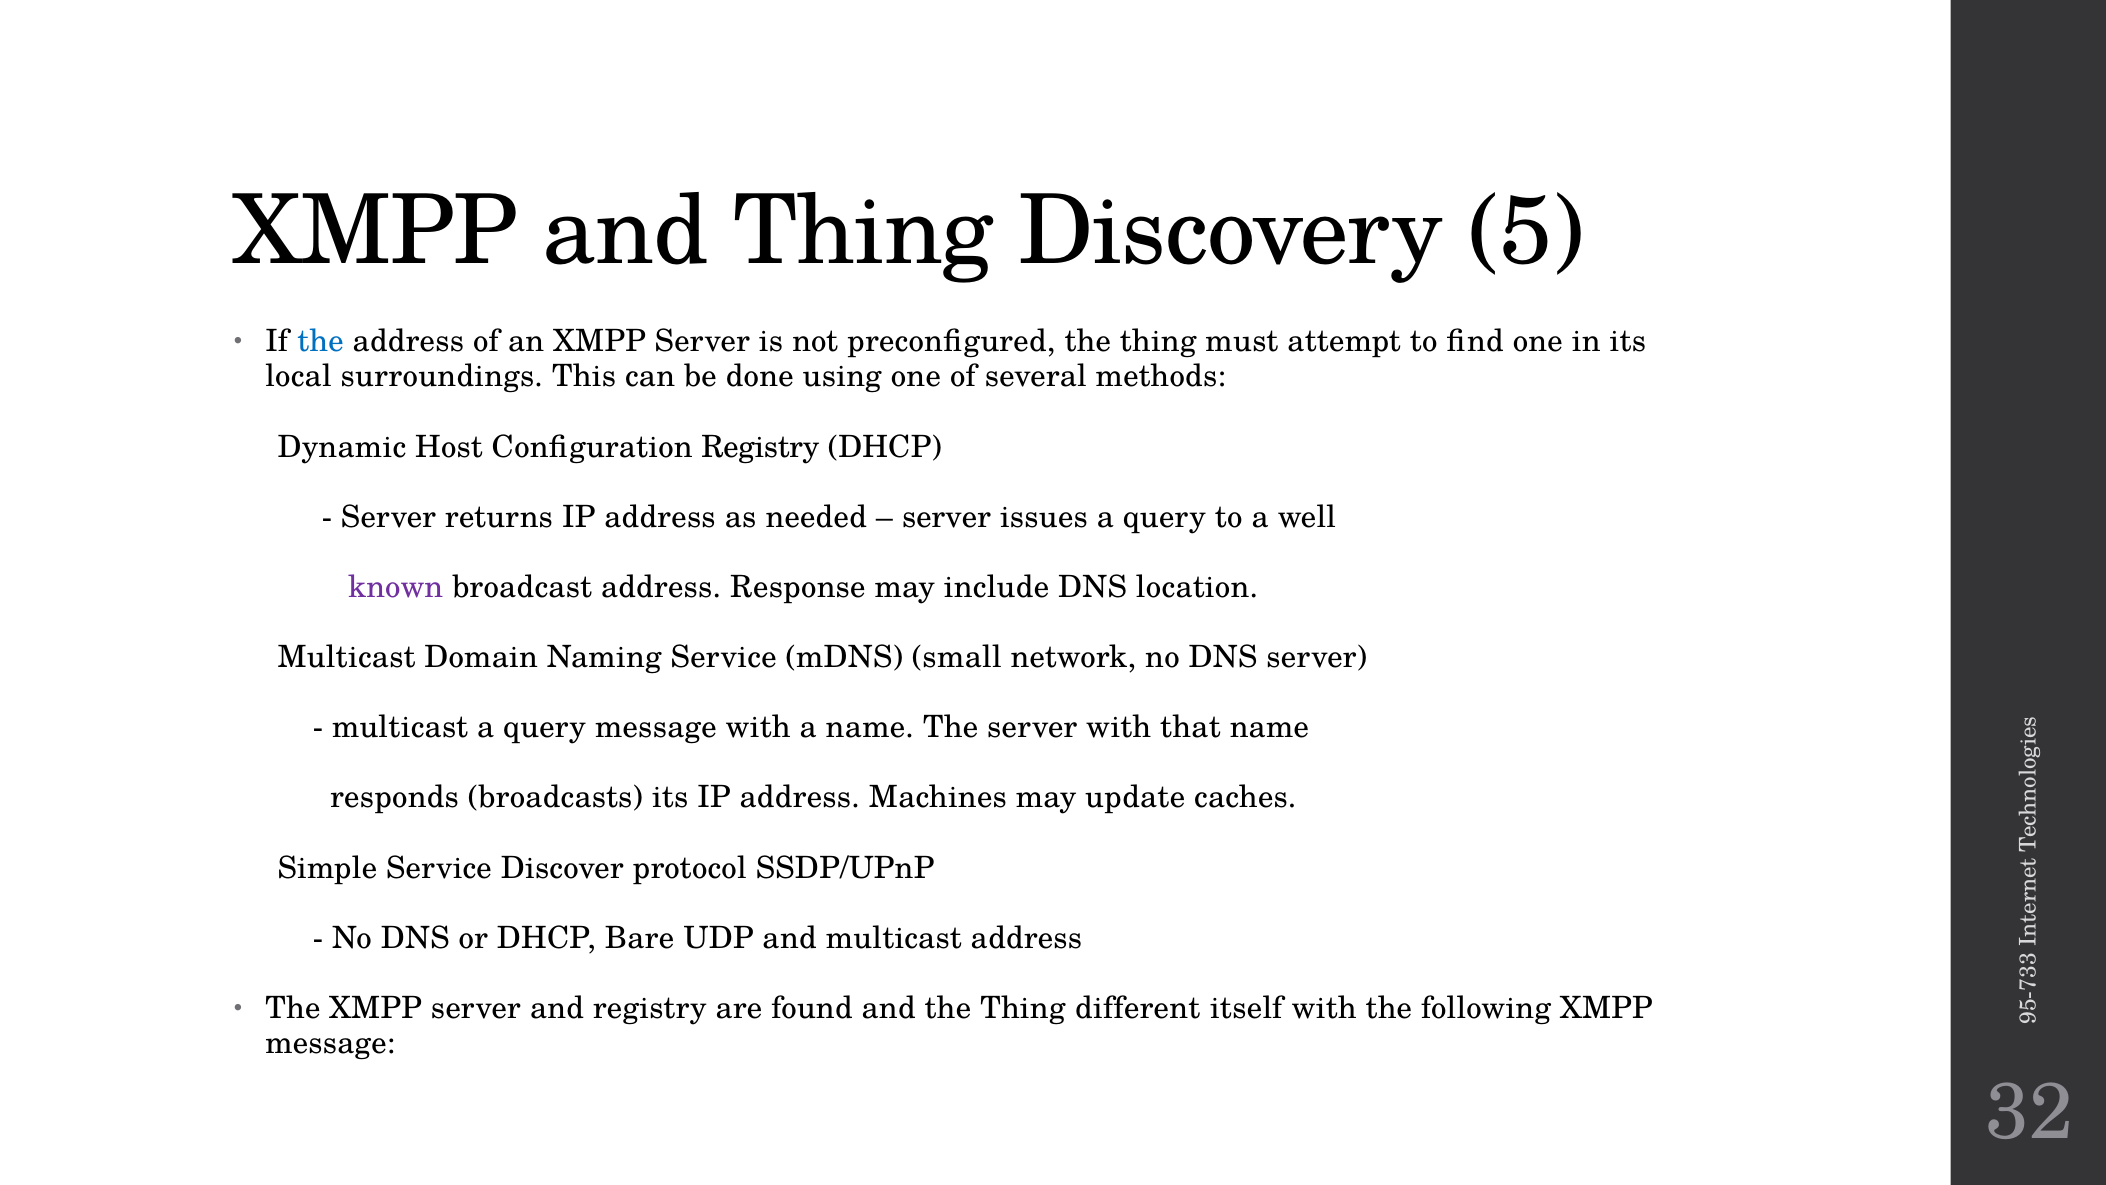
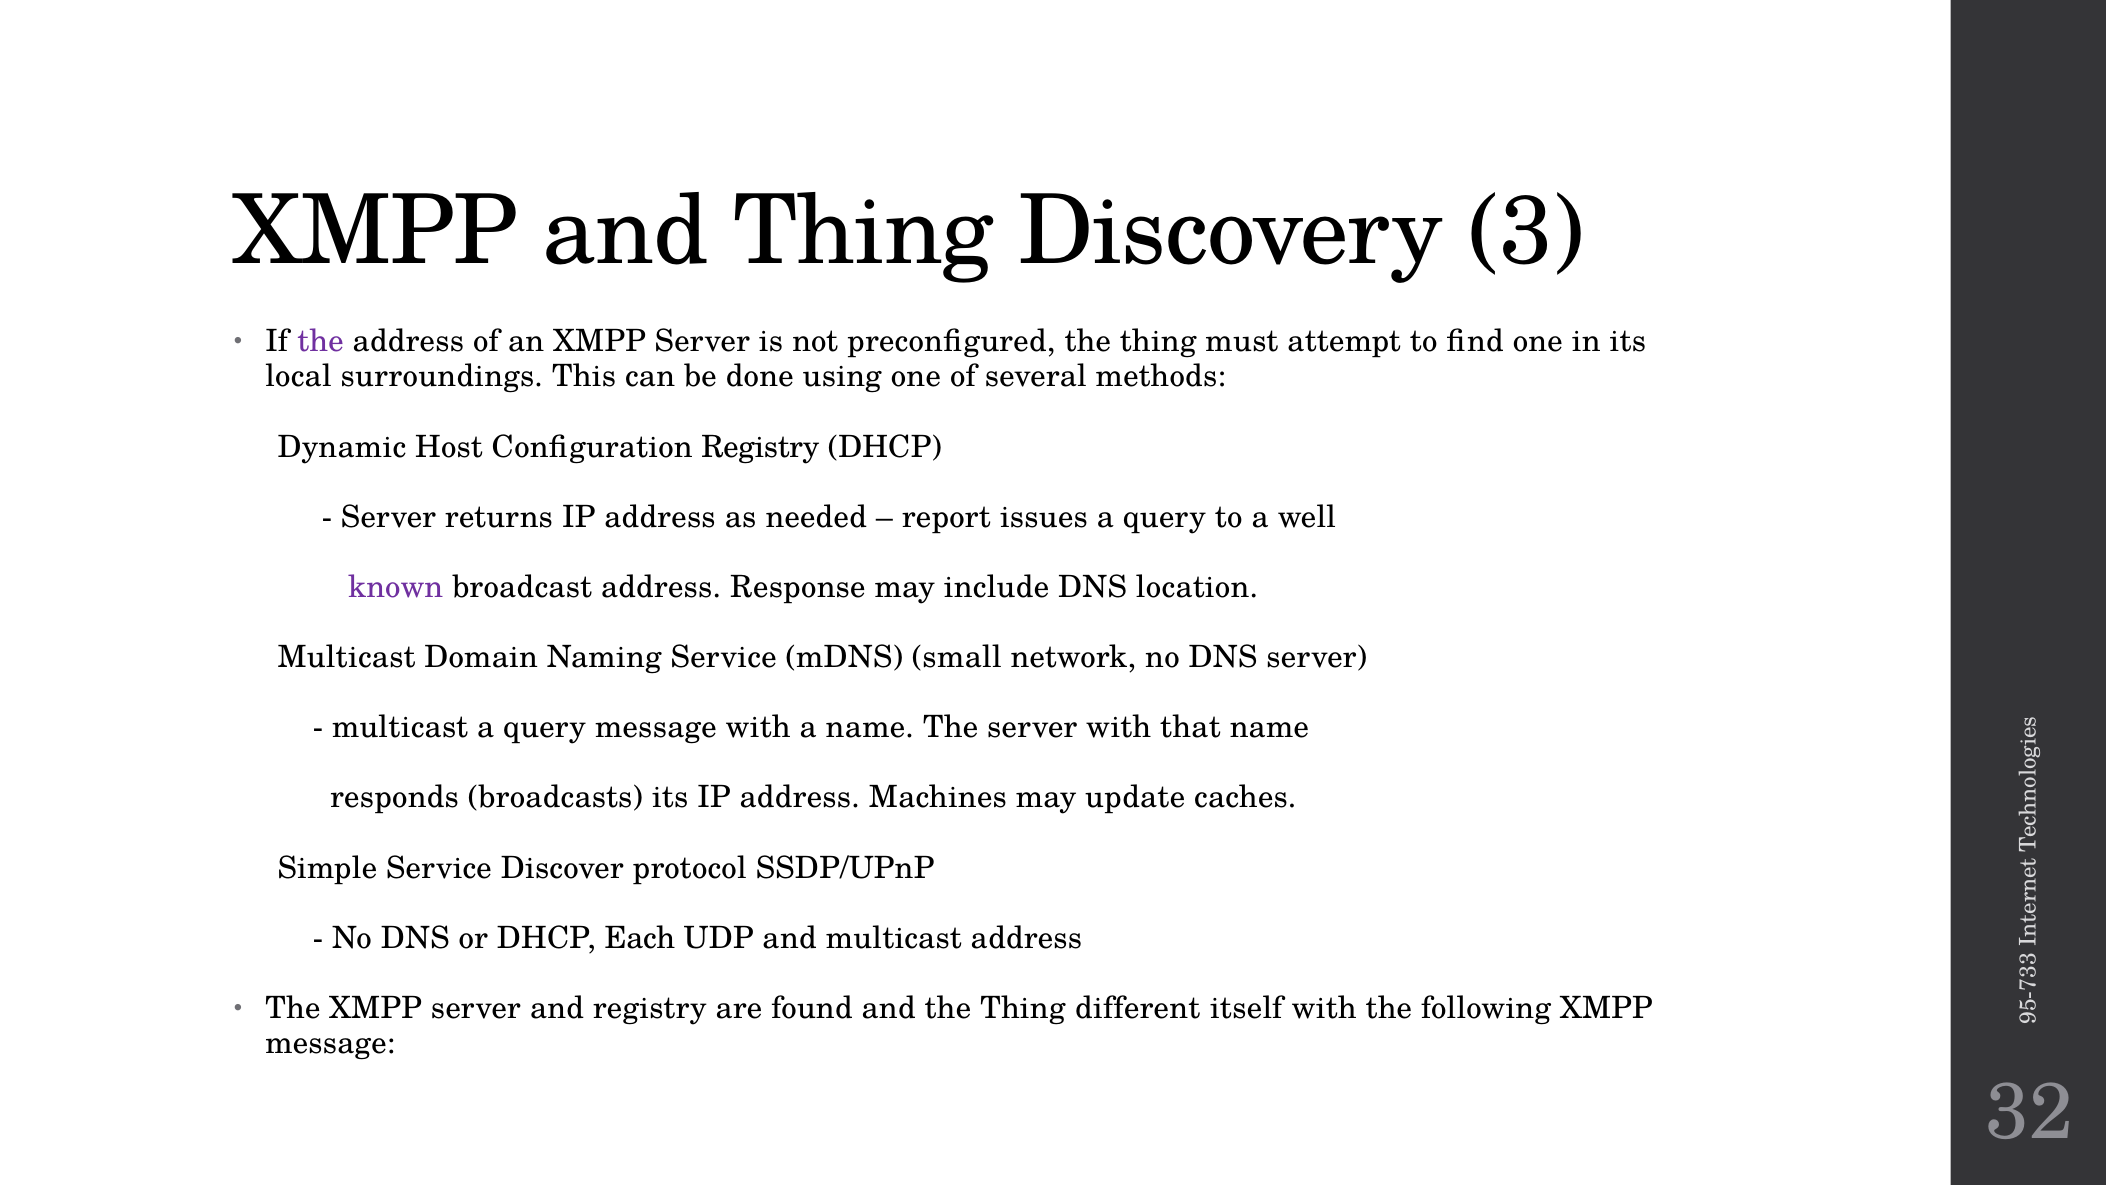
Discovery 5: 5 -> 3 (1526, 232)
the colour: blue -> purple (320, 342)
server: server -> report (946, 517)
Bare: Bare -> Each (640, 938)
